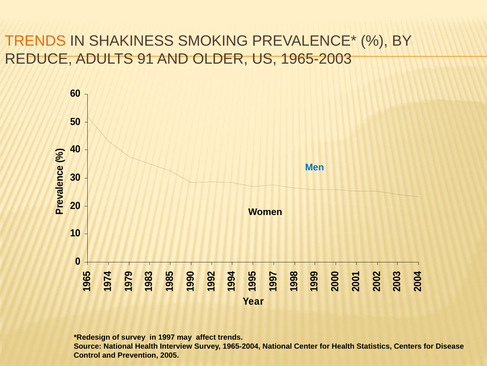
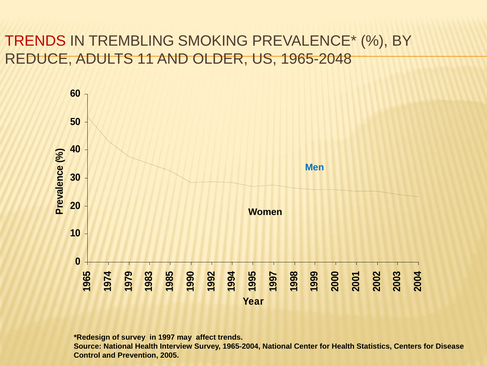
TRENDS colour: orange -> red (35, 41)
SHAKINESS: SHAKINESS -> TREMBLING (131, 41)
91: 91 -> 11 (146, 59)
1965-2003: 1965-2003 -> 1965-2048 (316, 59)
